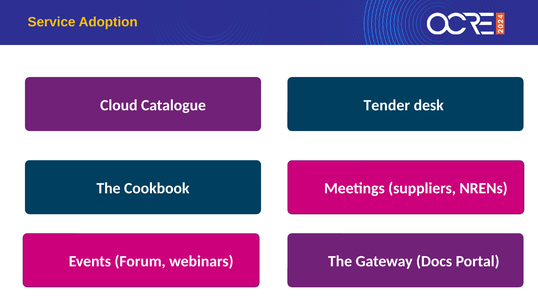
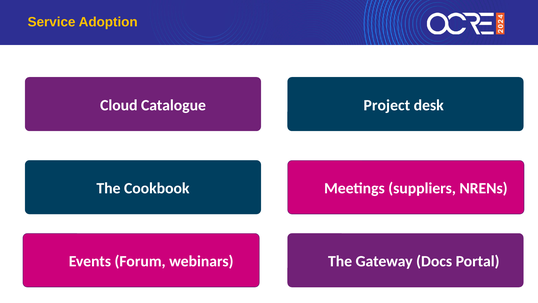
Tender: Tender -> Project (387, 105)
